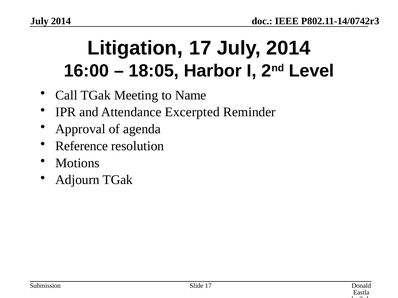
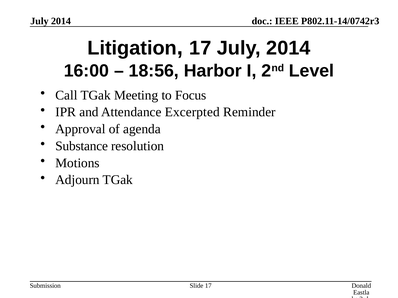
18:05: 18:05 -> 18:56 (154, 71)
Name: Name -> Focus (191, 95)
Reference: Reference -> Substance (82, 146)
